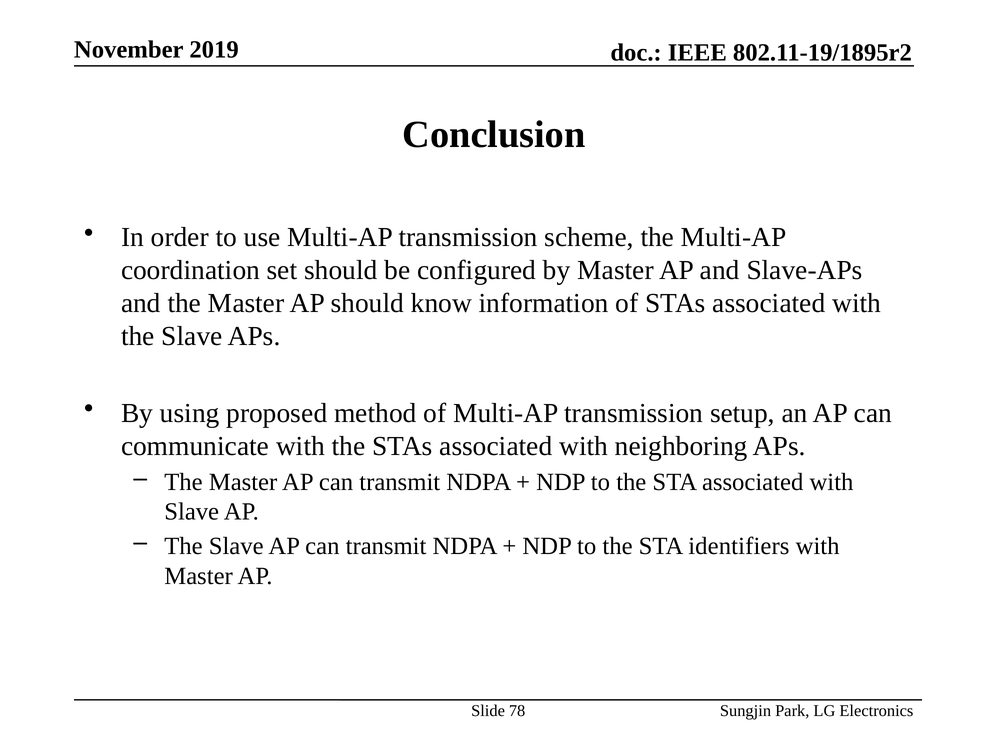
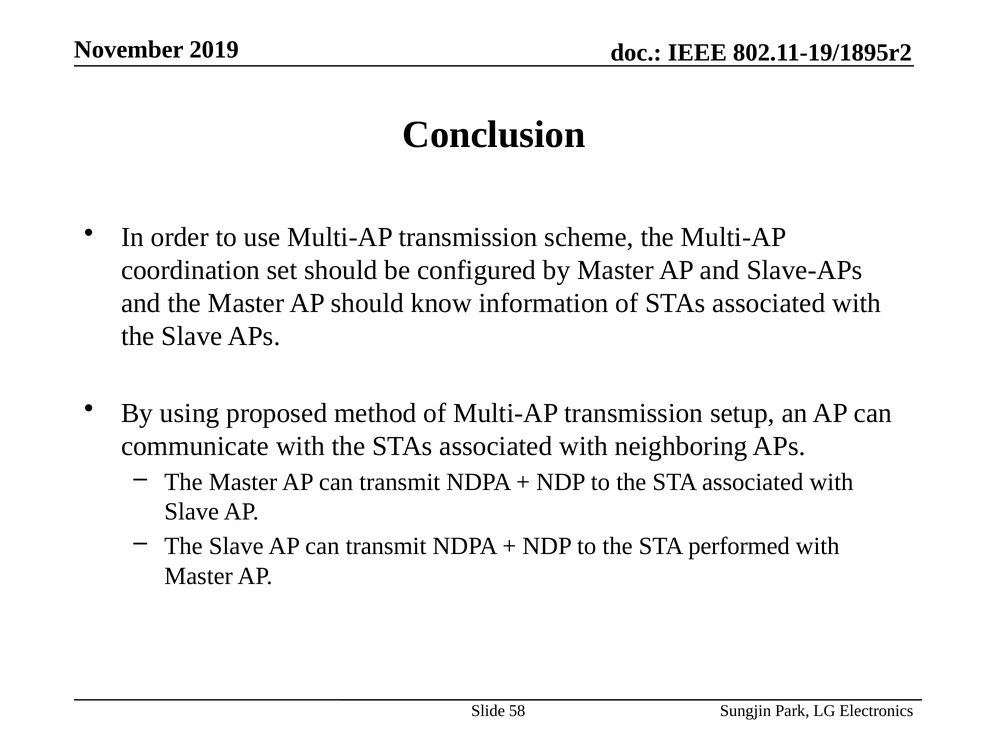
identifiers: identifiers -> performed (739, 546)
78: 78 -> 58 (517, 711)
